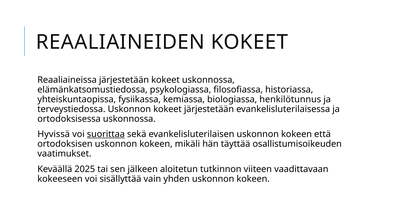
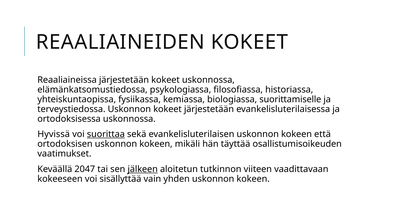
henkilötunnus: henkilötunnus -> suorittamiselle (290, 99)
2025: 2025 -> 2047 (85, 169)
jälkeen underline: none -> present (143, 169)
